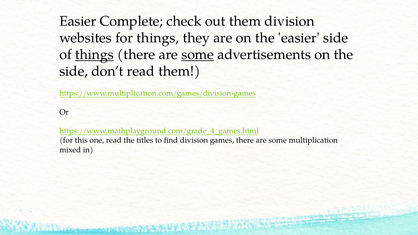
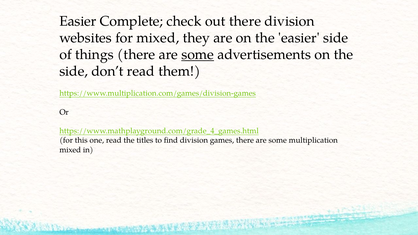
out them: them -> there (245, 21)
for things: things -> mixed (158, 38)
things underline: present -> none (94, 55)
